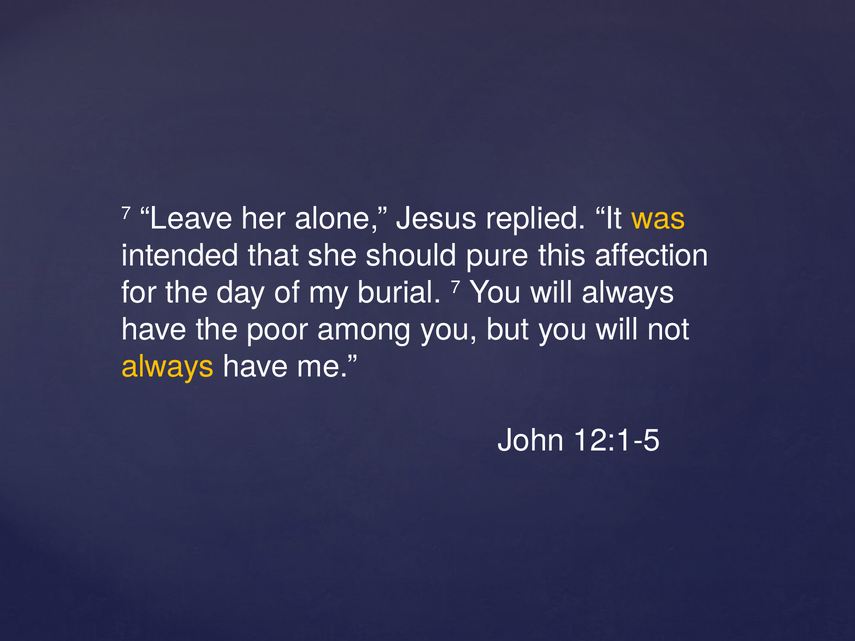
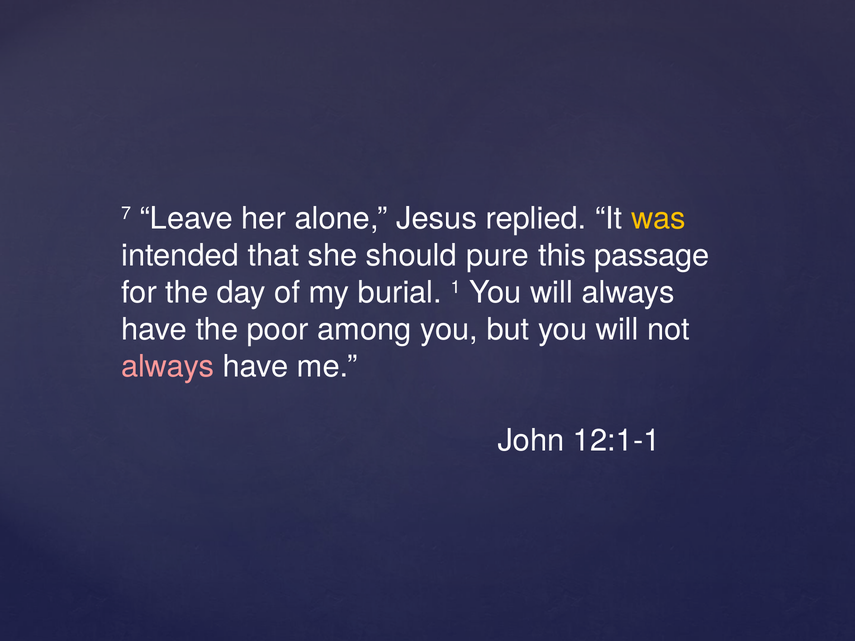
affection: affection -> passage (652, 255)
burial 7: 7 -> 1 (456, 287)
always colour: yellow -> pink (168, 367)
12:1-5: 12:1-5 -> 12:1-1 (617, 441)
